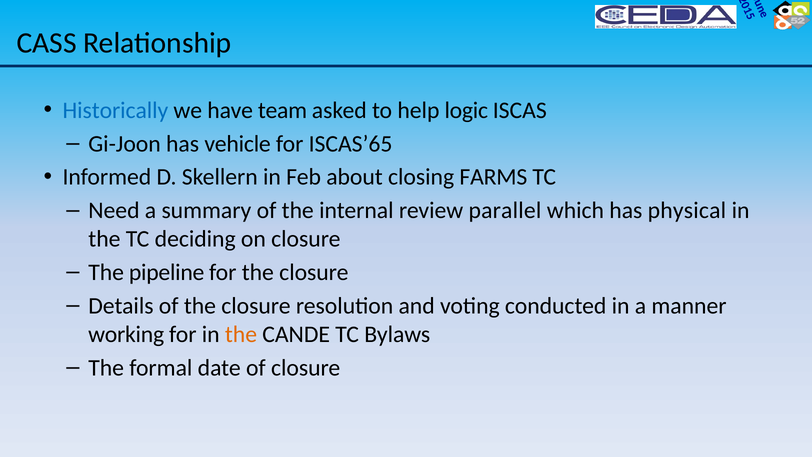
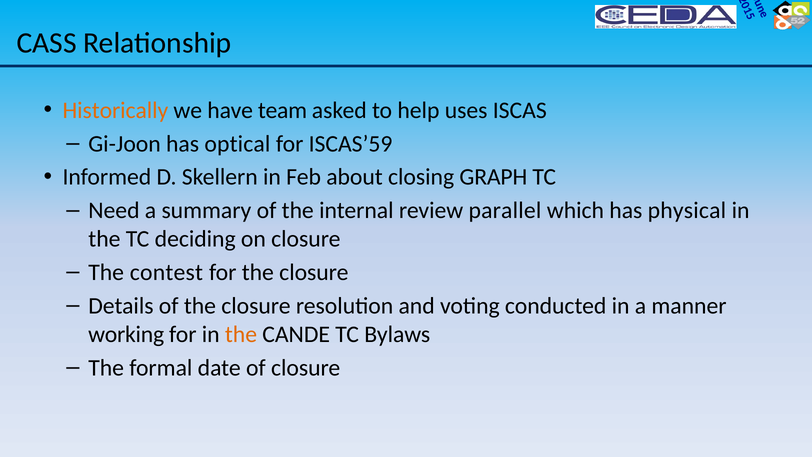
Historically colour: blue -> orange (115, 110)
logic: logic -> uses (466, 110)
vehicle: vehicle -> optical (237, 144)
ISCAS’65: ISCAS’65 -> ISCAS’59 (350, 144)
FARMS: FARMS -> GRAPH (493, 177)
pipeline: pipeline -> contest (166, 272)
